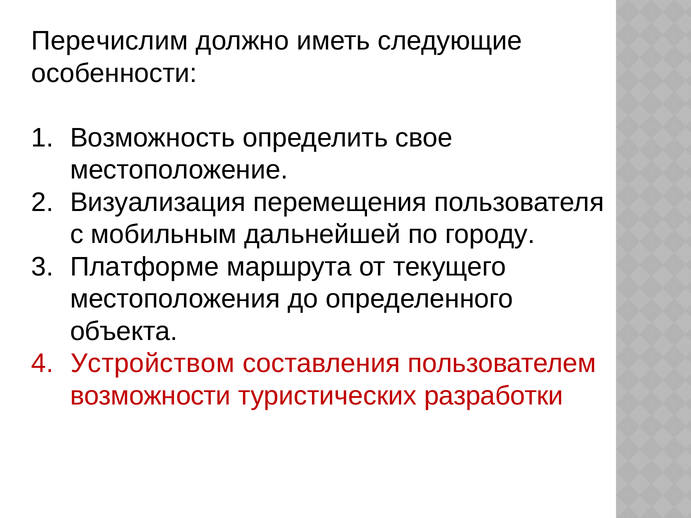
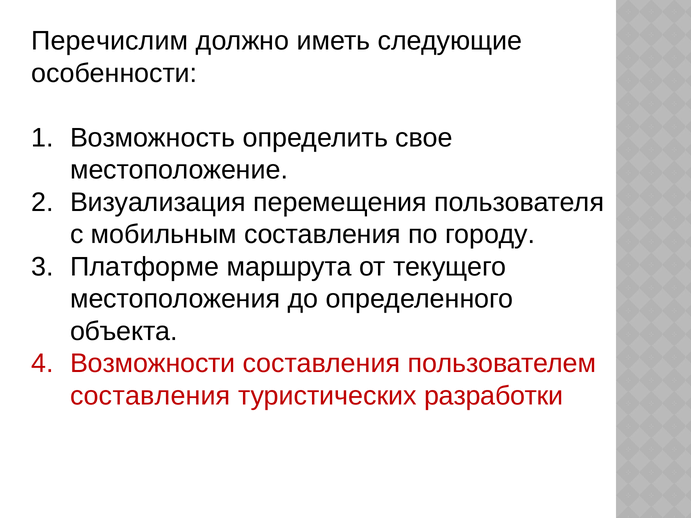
мобильным дальнейшей: дальнейшей -> составления (323, 235)
Устройством: Устройством -> Возможности (153, 364)
возможности: возможности -> составления (150, 396)
